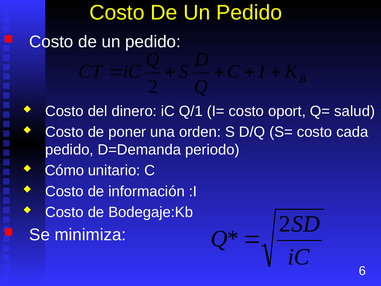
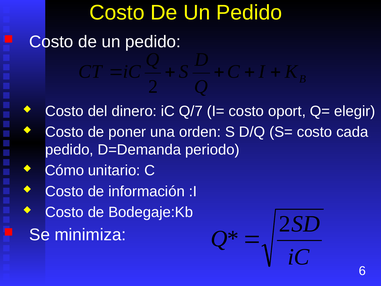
Q/1: Q/1 -> Q/7 (191, 111)
salud: salud -> elegir (355, 111)
